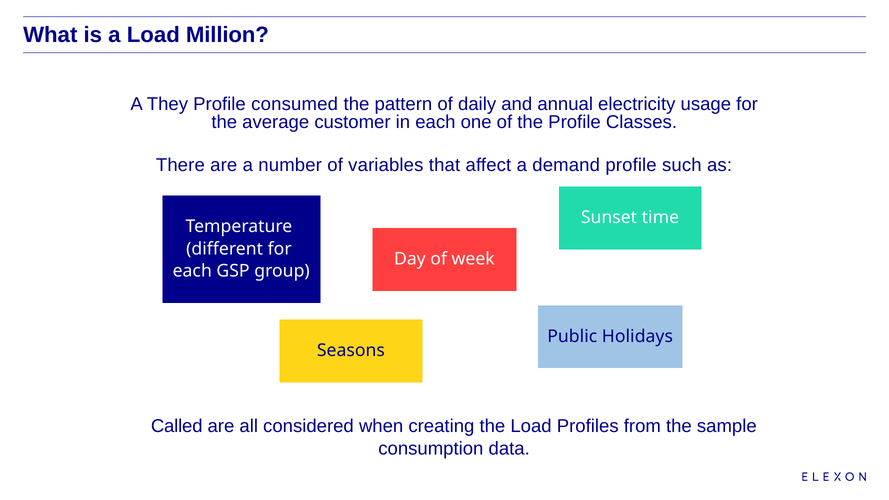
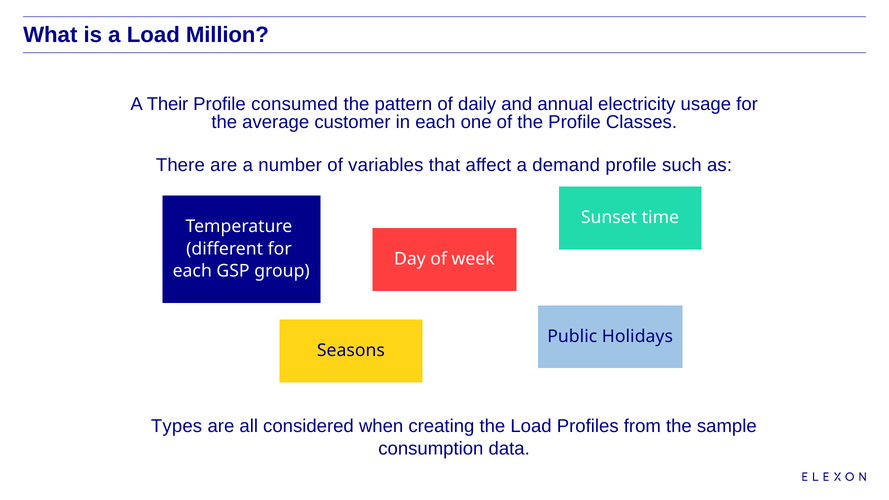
They: They -> Their (168, 104)
Called: Called -> Types (177, 426)
